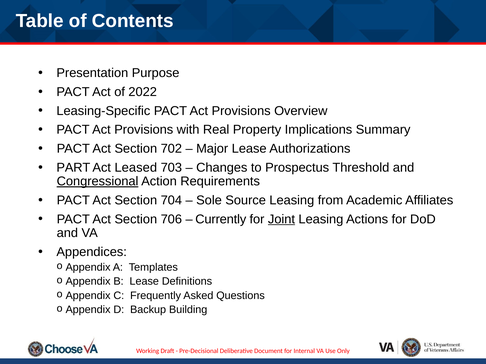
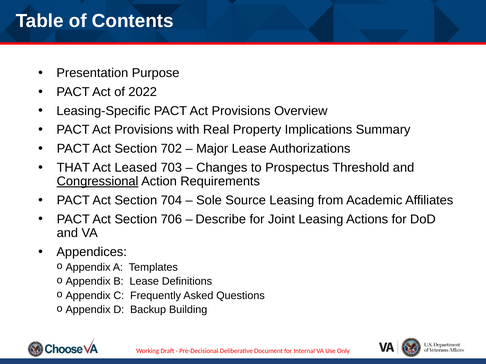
PART: PART -> THAT (73, 168)
Currently: Currently -> Describe (221, 219)
Joint underline: present -> none (281, 219)
